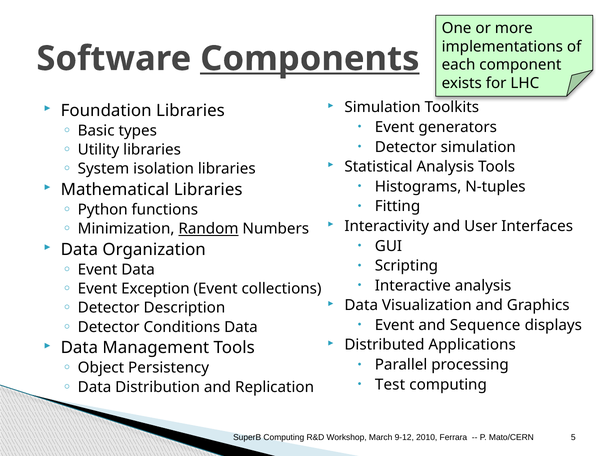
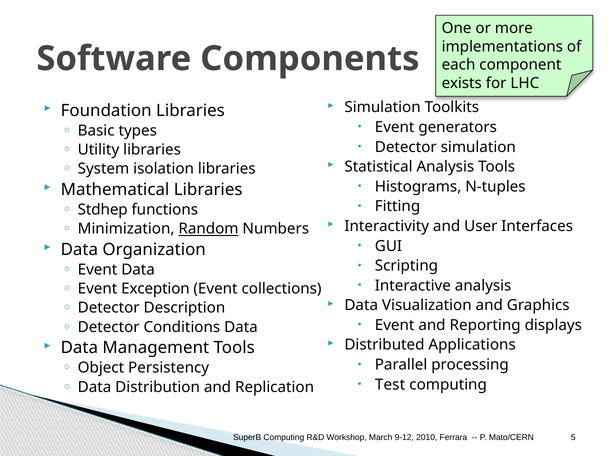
Components underline: present -> none (310, 59)
Python: Python -> Stdhep (103, 210)
Sequence: Sequence -> Reporting (485, 325)
